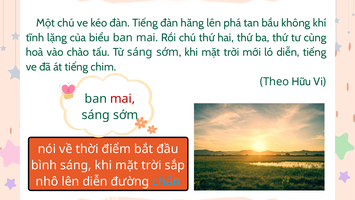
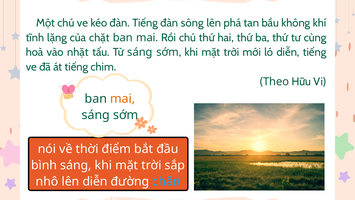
hăng: hăng -> sông (192, 23)
biểu: biểu -> chặt (99, 38)
chào: chào -> nhặt (78, 52)
mai colour: red -> orange (123, 99)
